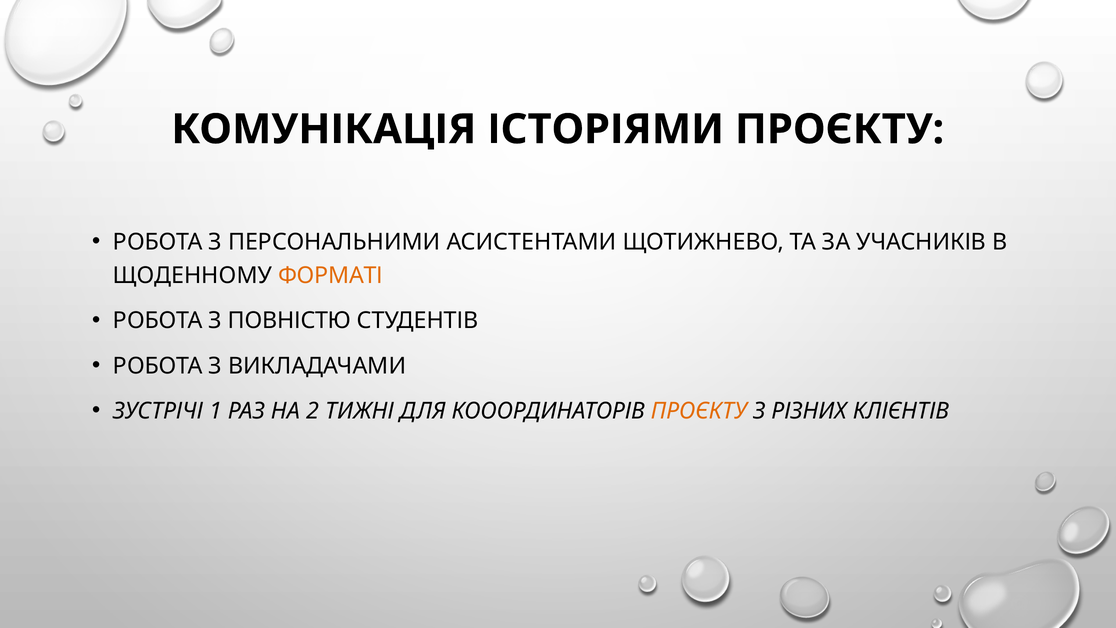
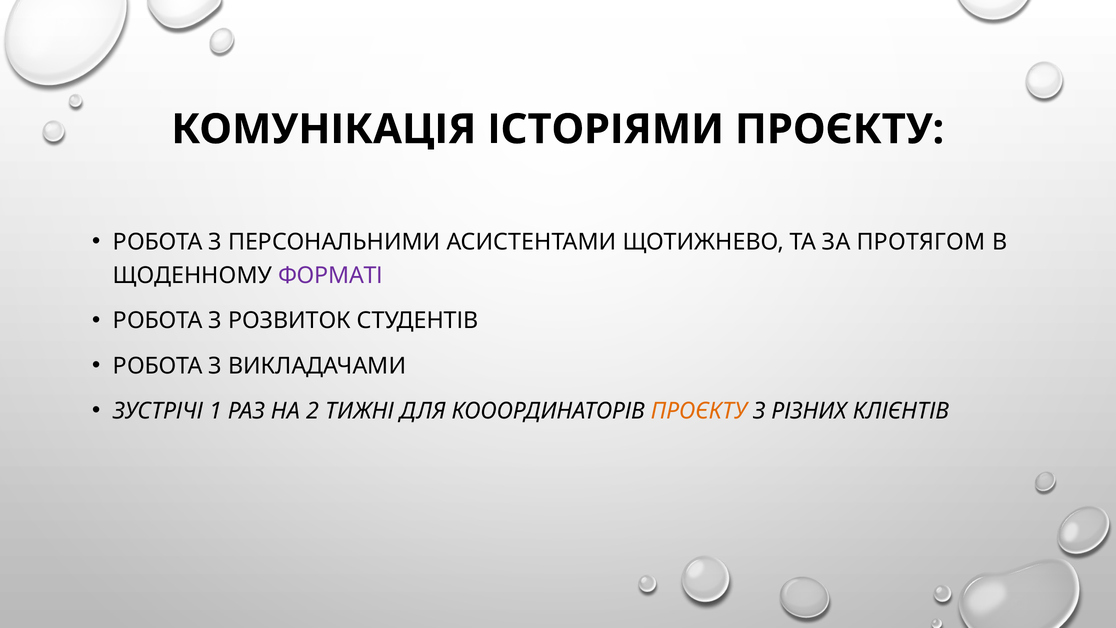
УЧАСНИКІВ: УЧАСНИКІВ -> ПРОТЯГОМ (921, 242)
ФОРМАТІ colour: orange -> purple (331, 275)
ПОВНІСТЮ: ПОВНІСТЮ -> РОЗВИТОК (289, 321)
